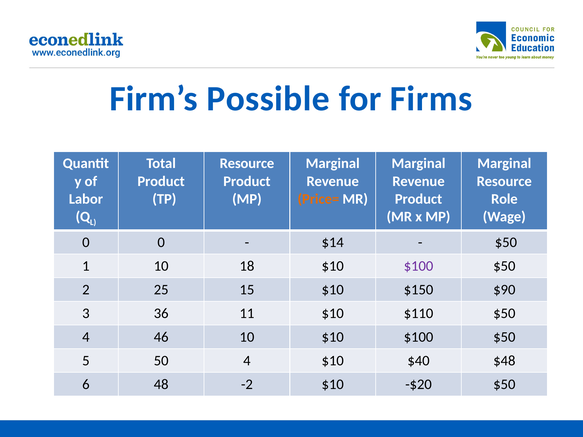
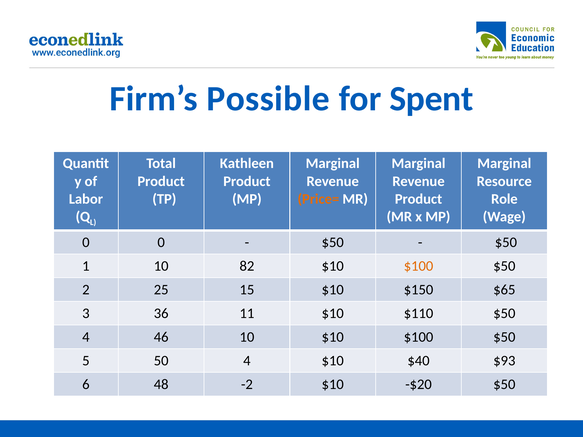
Firms: Firms -> Spent (431, 99)
Resource: Resource -> Kathleen (247, 164)
$14: $14 -> $50 (333, 243)
18: 18 -> 82 (247, 266)
$100 colour: purple -> orange (419, 266)
$90: $90 -> $65 (504, 290)
$48: $48 -> $93 (504, 361)
